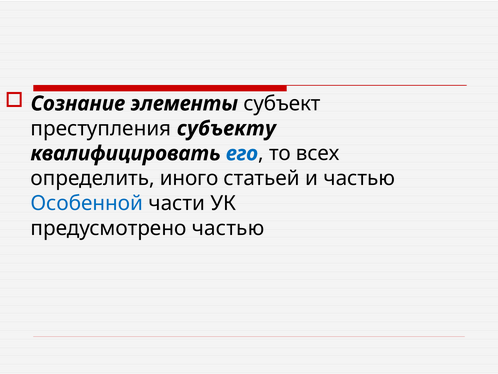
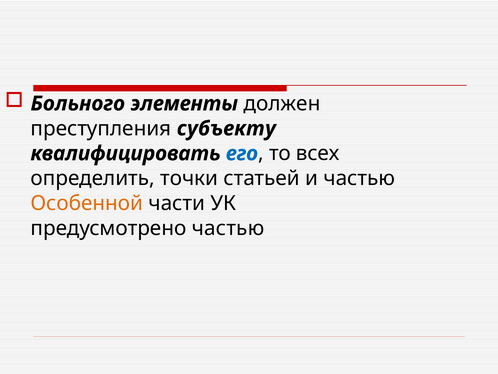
Сознание: Сознание -> Больного (78, 103)
субъект: субъект -> должен (282, 103)
иного: иного -> точки (189, 178)
Особенной colour: blue -> orange (87, 203)
